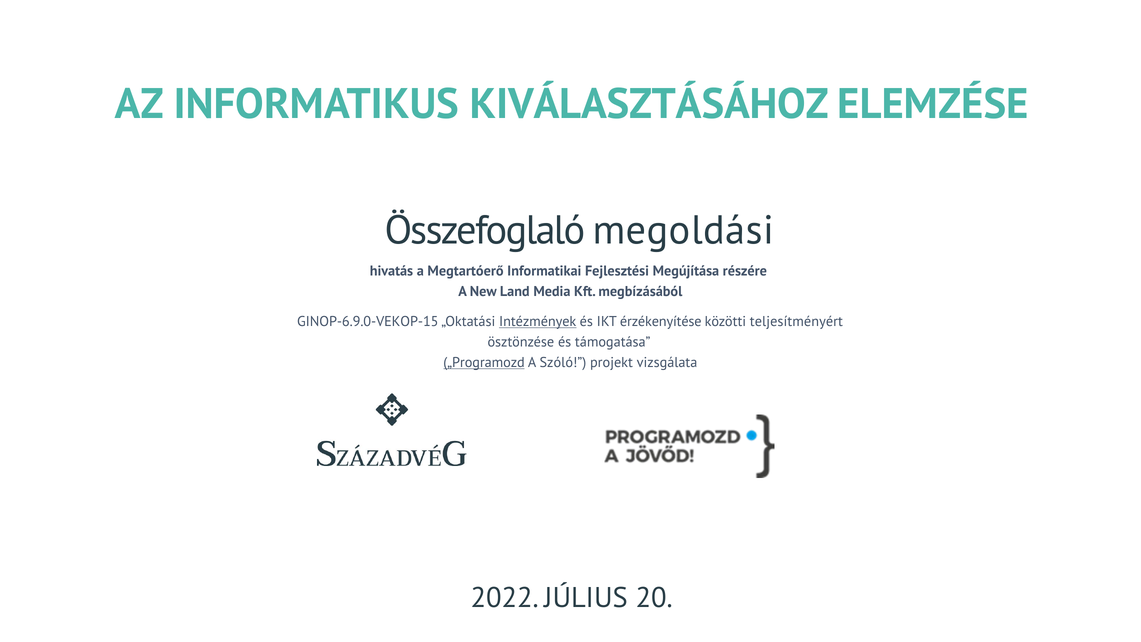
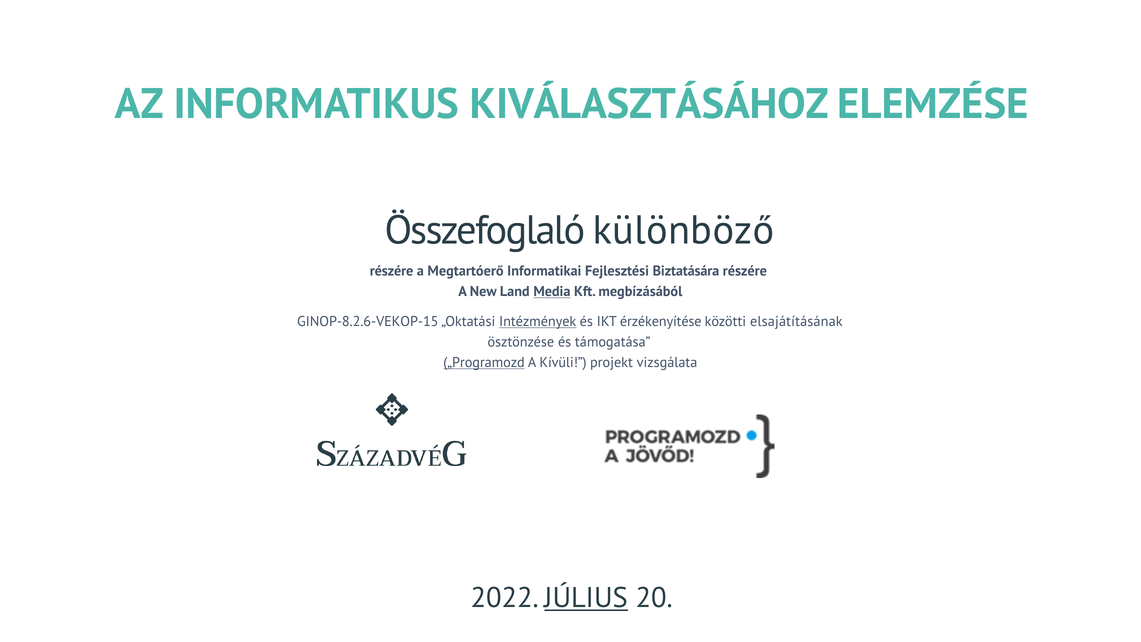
megoldási: megoldási -> különböző (683, 231)
hivatás: hivatás -> részére (392, 271)
Megújítása: Megújítása -> Biztatására (686, 271)
Media underline: none -> present (552, 292)
GINOP-6.9.0-VEKOP-15: GINOP-6.9.0-VEKOP-15 -> GINOP-8.2.6-VEKOP-15 (368, 322)
teljesítményért: teljesítményért -> elsajátításának (796, 322)
Szóló: Szóló -> Kívüli (563, 363)
JÚLIUS underline: none -> present (586, 598)
